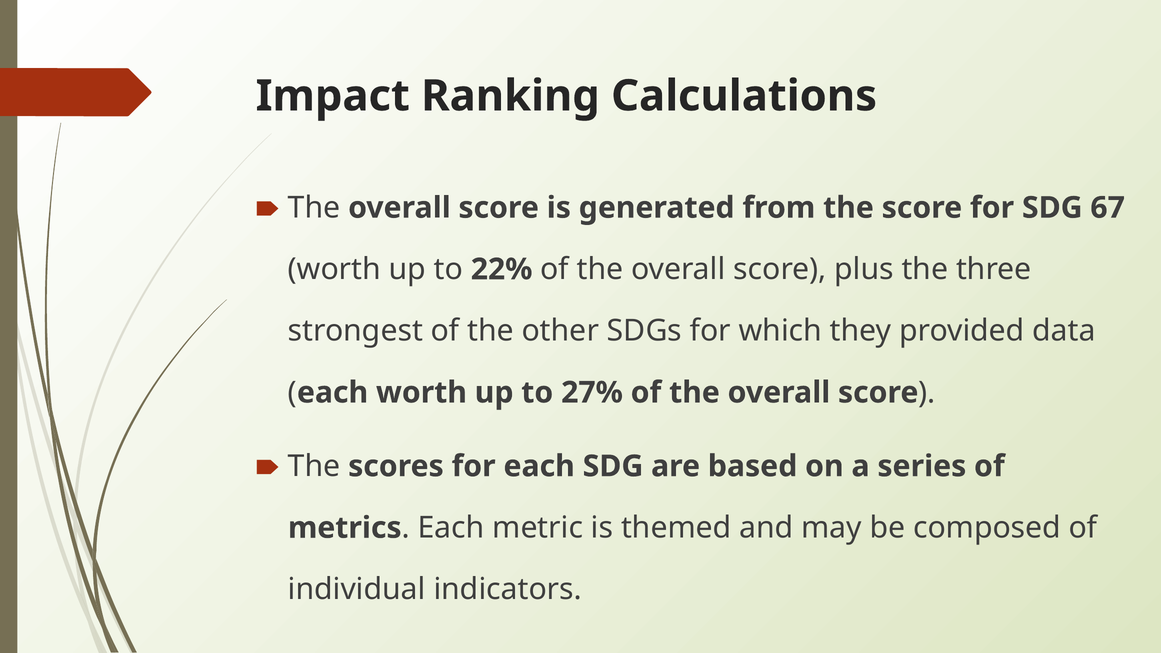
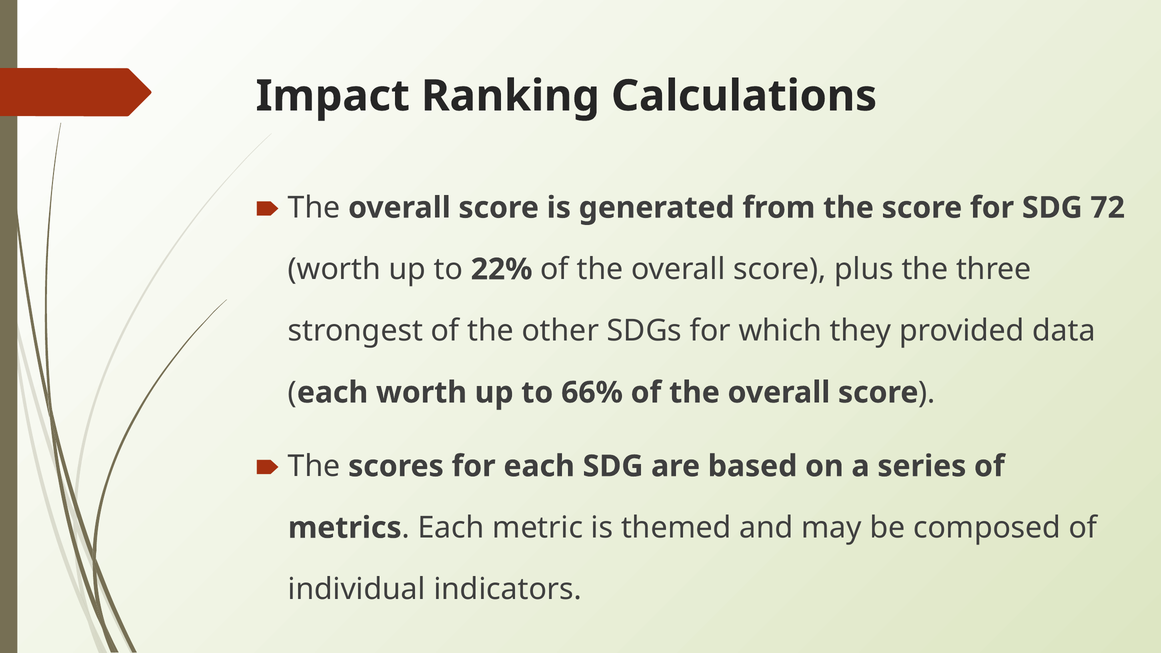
67: 67 -> 72 (1108, 208)
27%: 27% -> 66% (592, 393)
